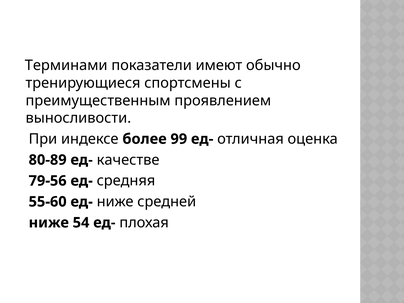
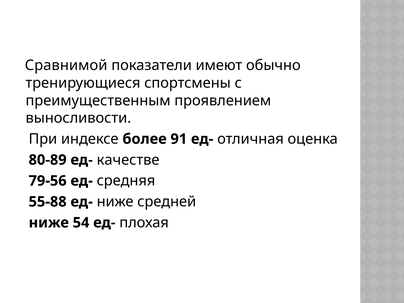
Терминами: Терминами -> Сравнимой (66, 65)
99: 99 -> 91 (179, 139)
55-60: 55-60 -> 55-88 (48, 202)
